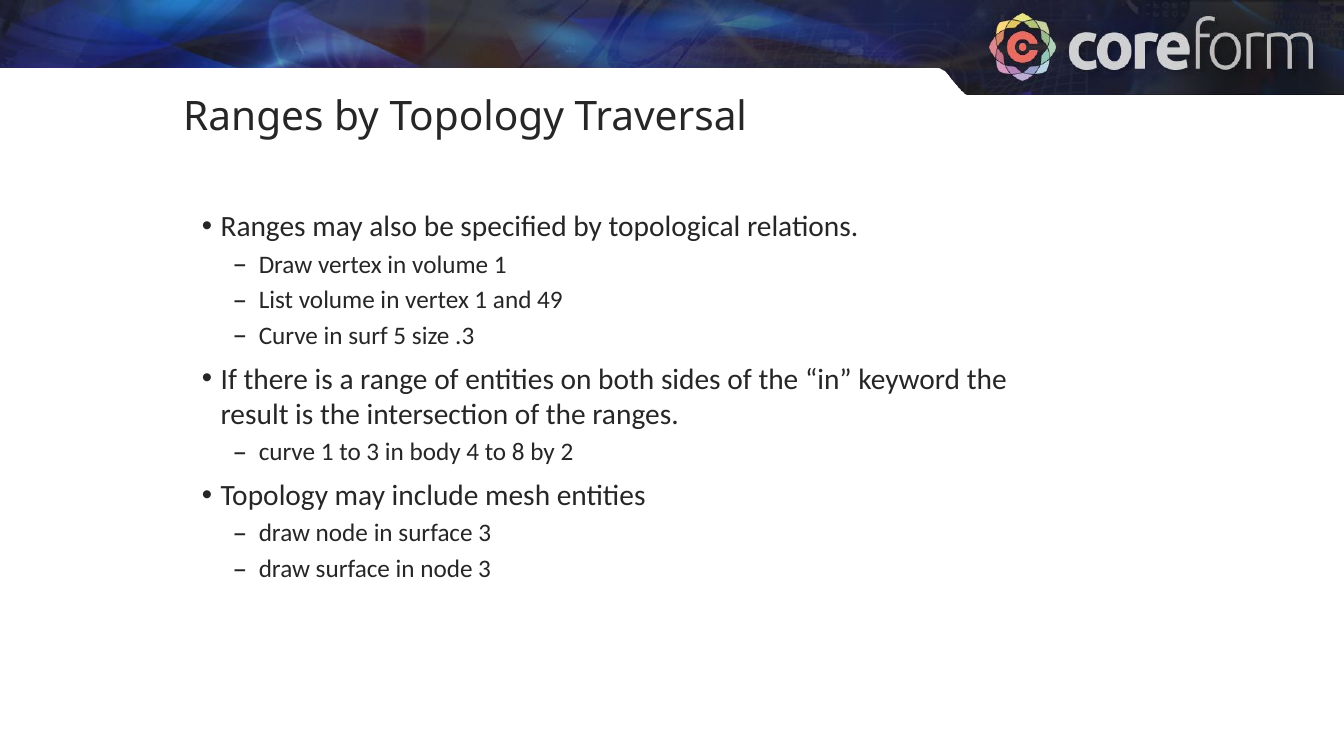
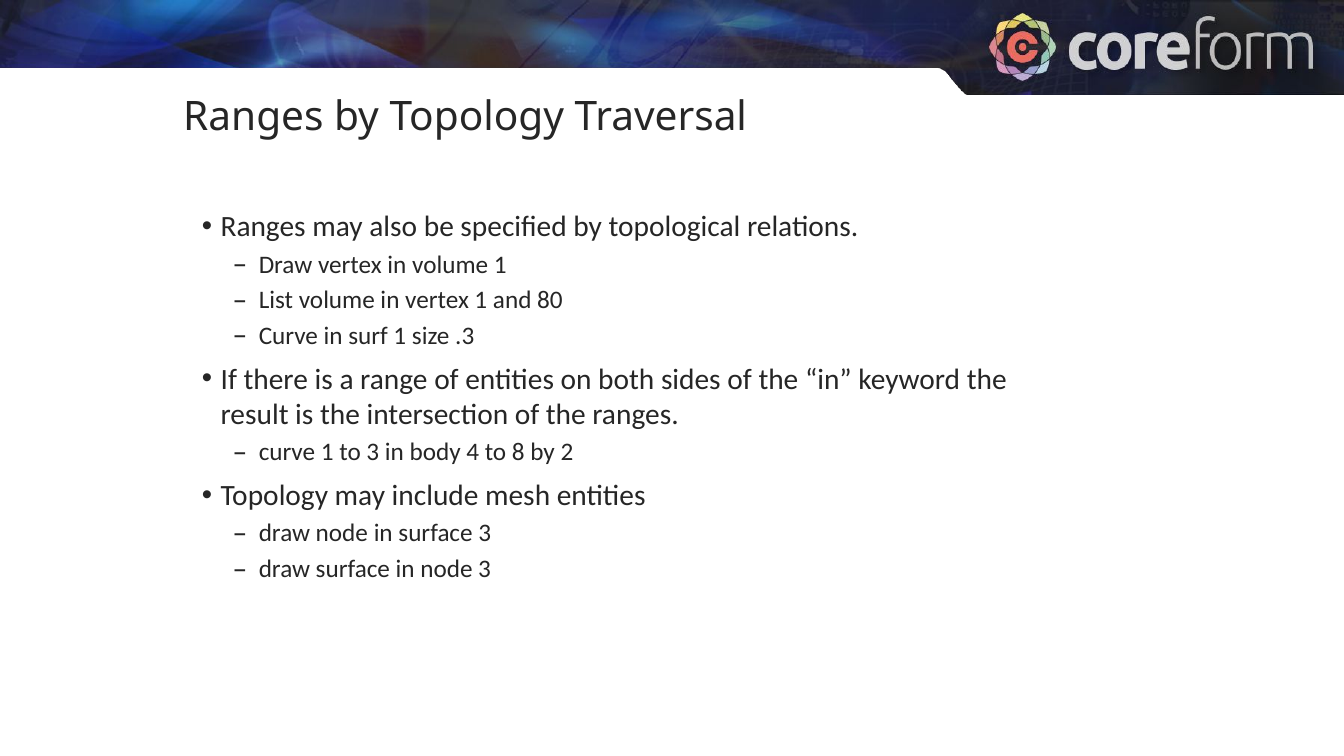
49: 49 -> 80 (550, 300)
surf 5: 5 -> 1 (400, 336)
